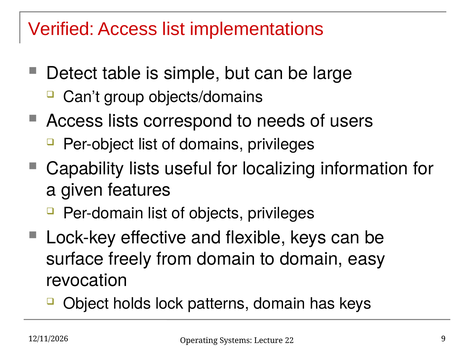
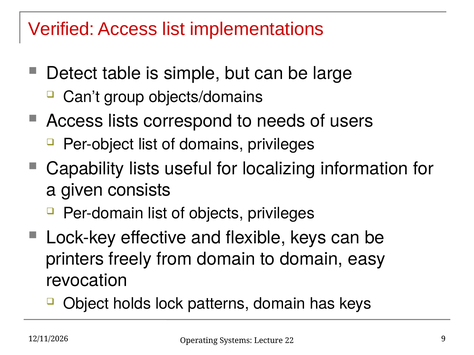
features: features -> consists (139, 190)
surface: surface -> printers (75, 259)
